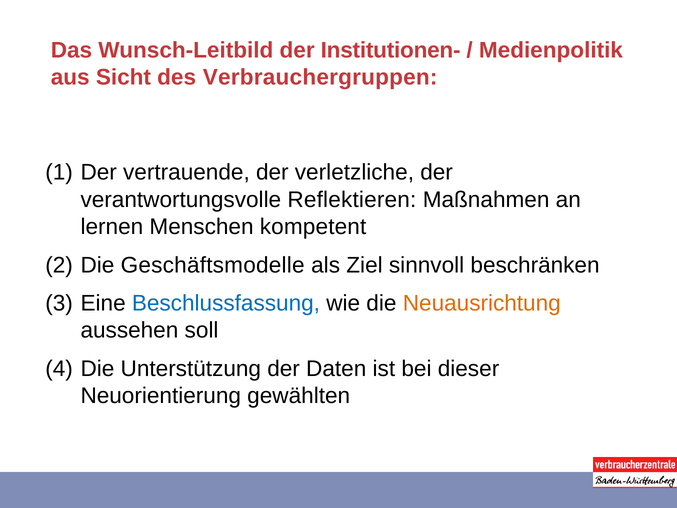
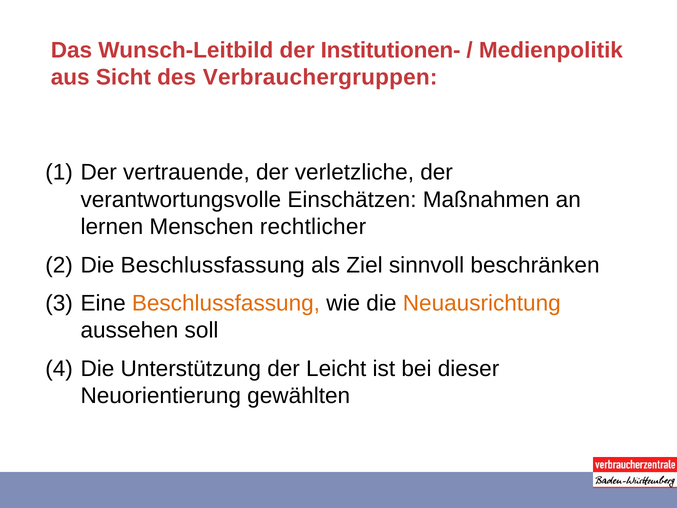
Reflektieren: Reflektieren -> Einschätzen (352, 200)
kompetent: kompetent -> rechtlicher (313, 227)
Die Geschäftsmodelle: Geschäftsmodelle -> Beschlussfassung (213, 265)
Beschlussfassung colour: blue -> orange (226, 303)
Daten: Daten -> Leicht (336, 369)
